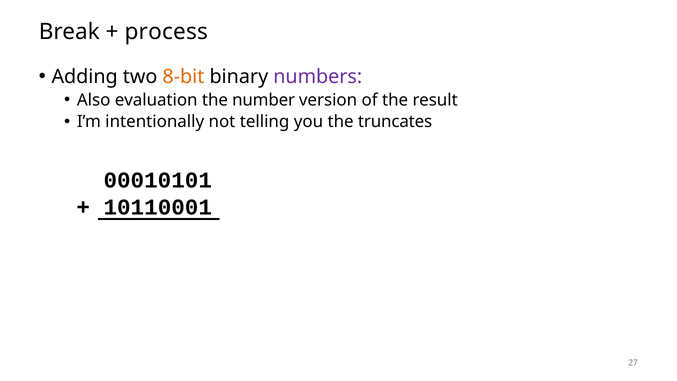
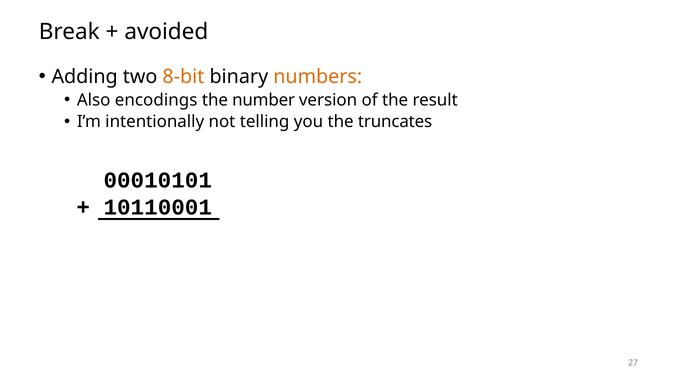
process: process -> avoided (166, 32)
numbers colour: purple -> orange (318, 77)
evaluation: evaluation -> encodings (156, 100)
